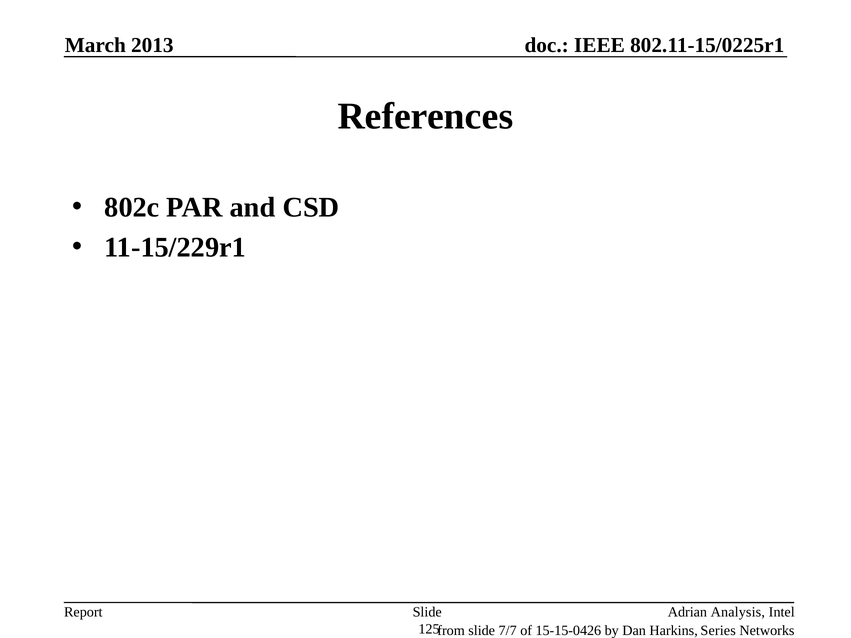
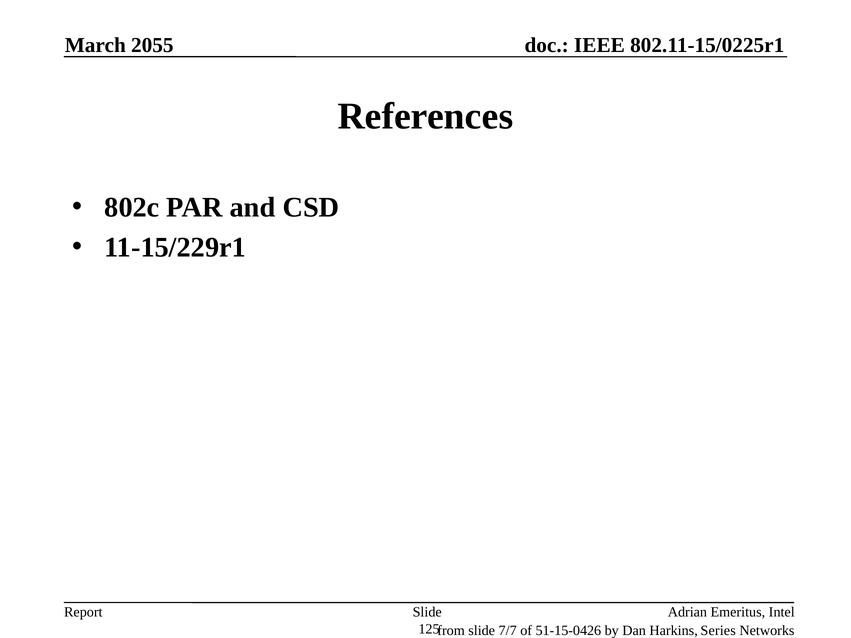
2013: 2013 -> 2055 (152, 45)
Analysis: Analysis -> Emeritus (738, 612)
15-15-0426: 15-15-0426 -> 51-15-0426 (568, 631)
